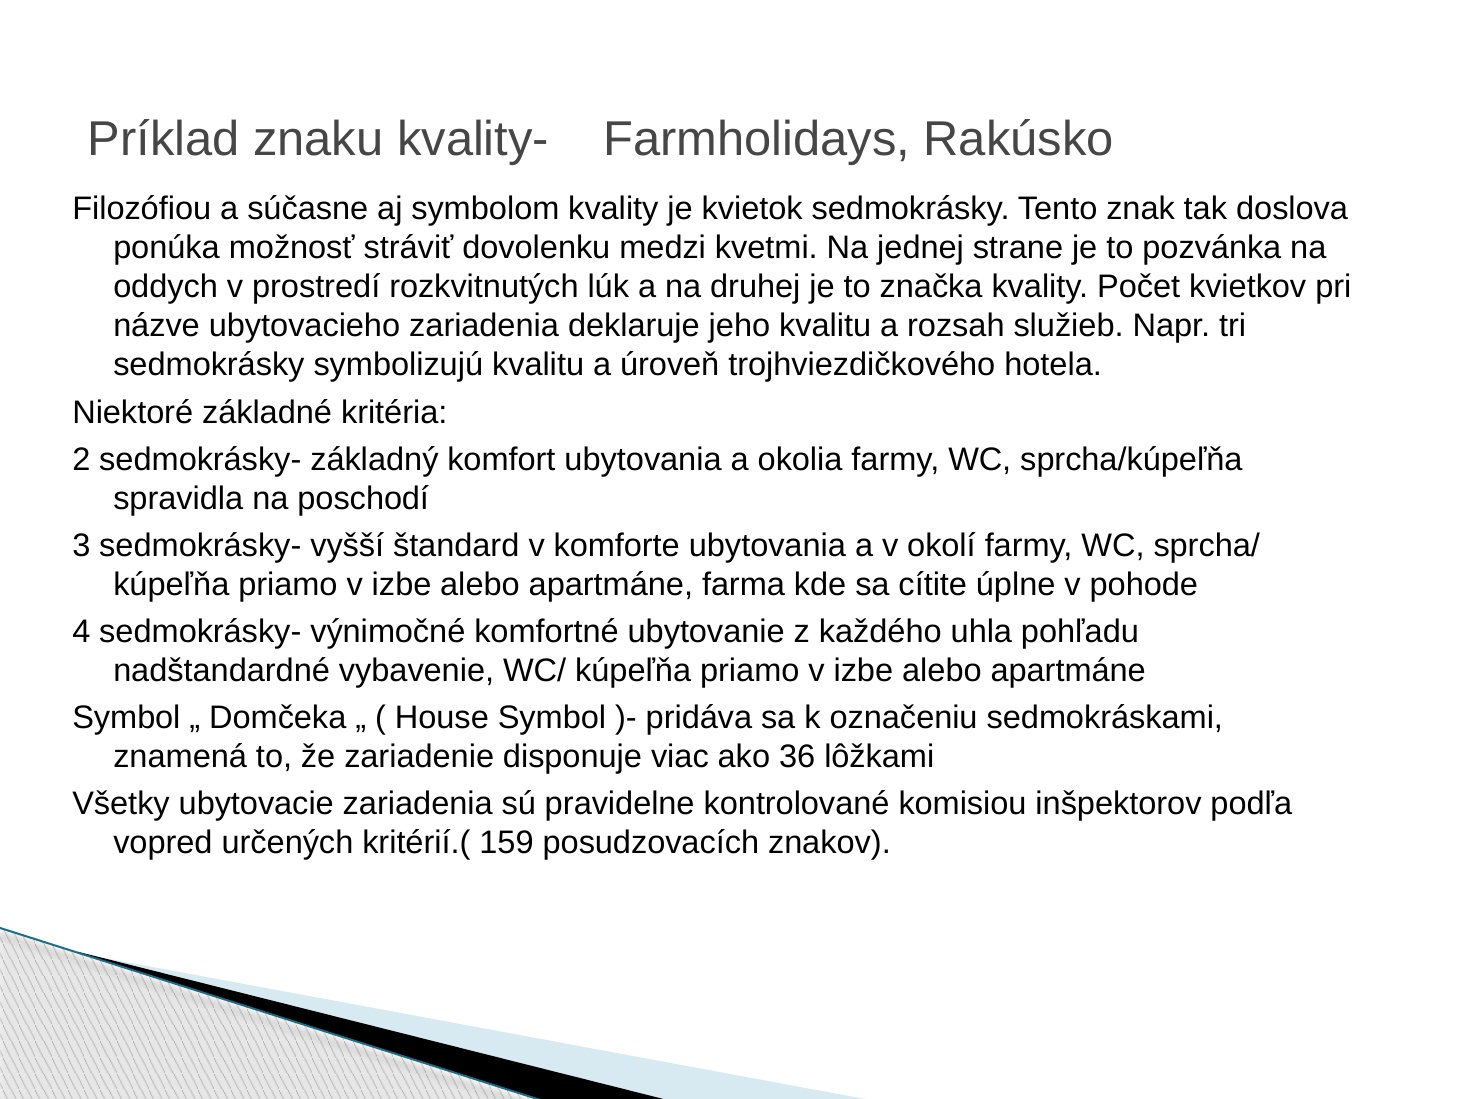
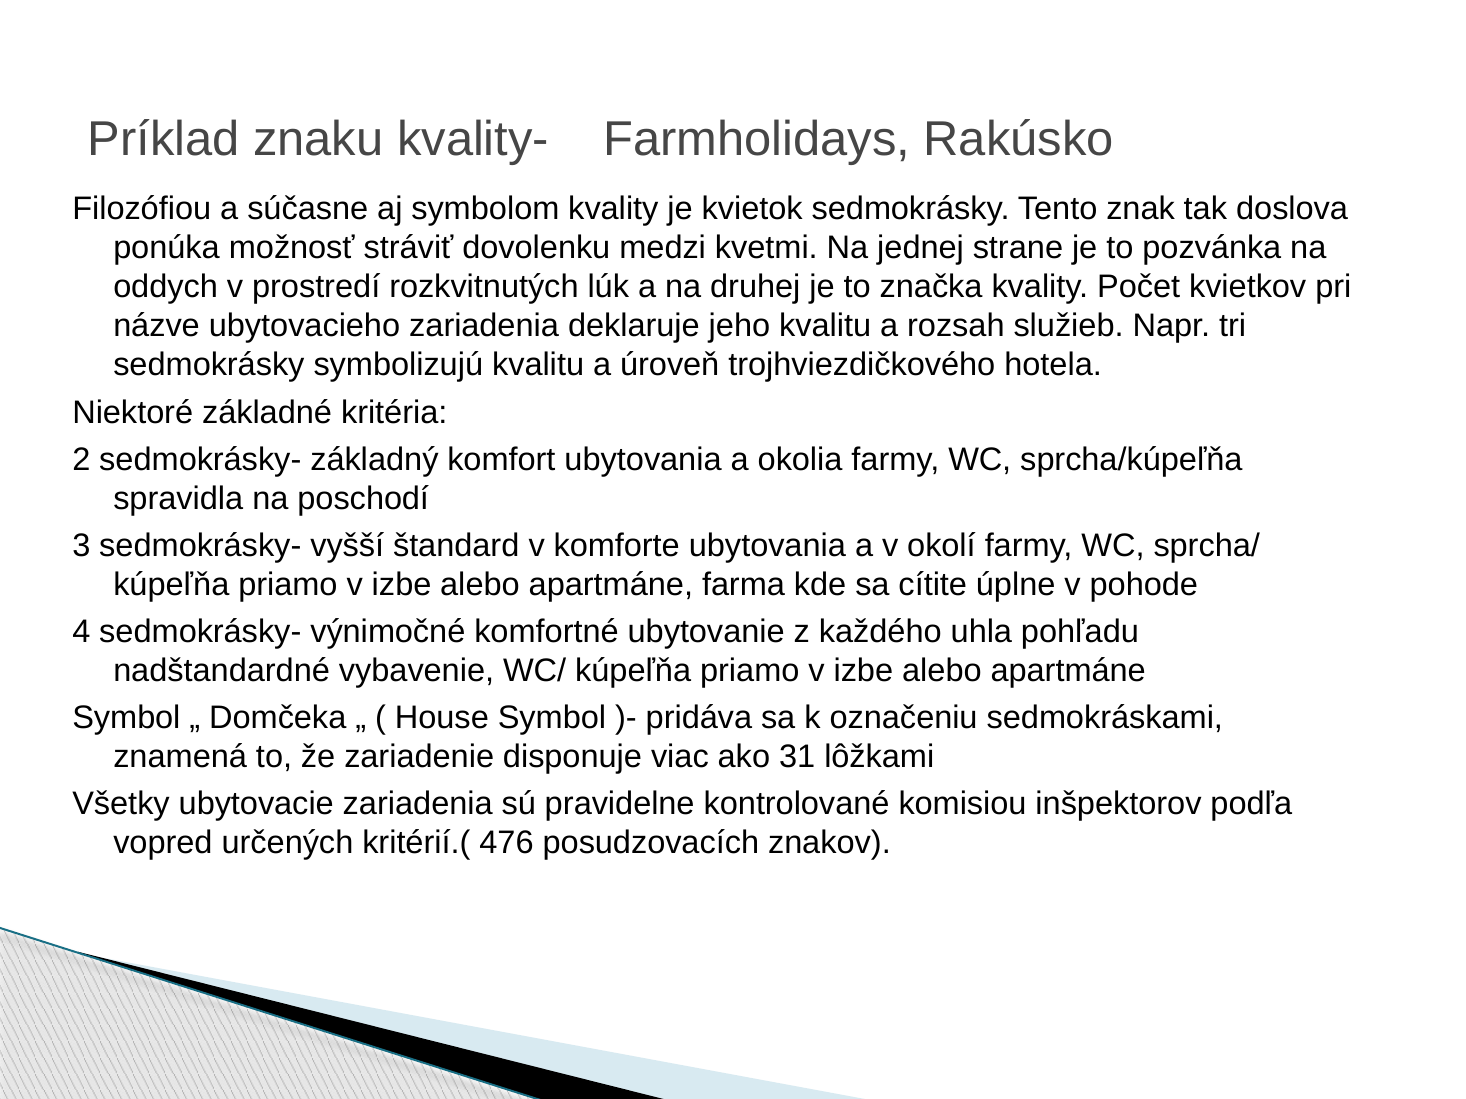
36: 36 -> 31 (797, 757)
159: 159 -> 476 (507, 843)
